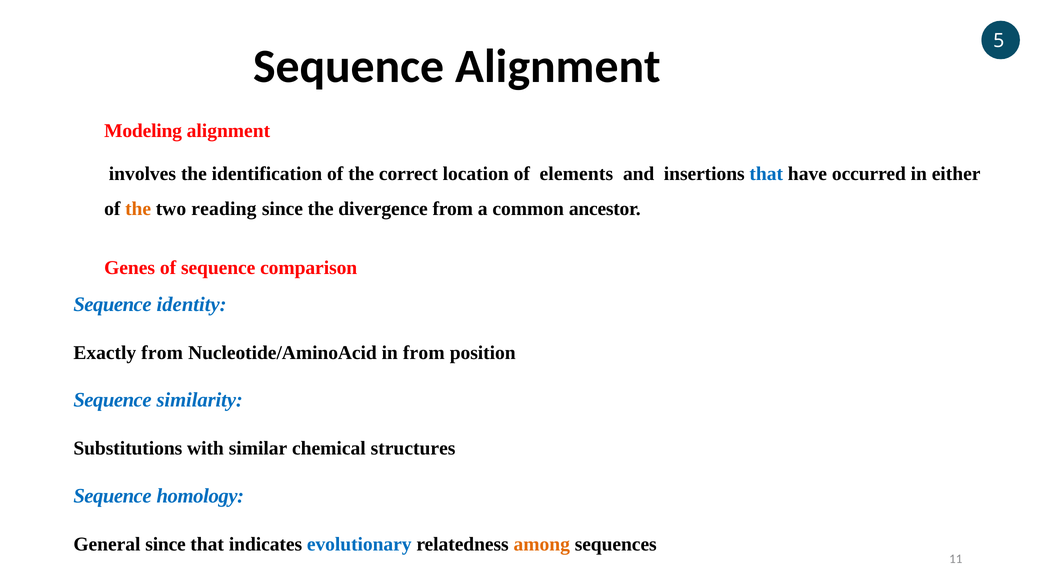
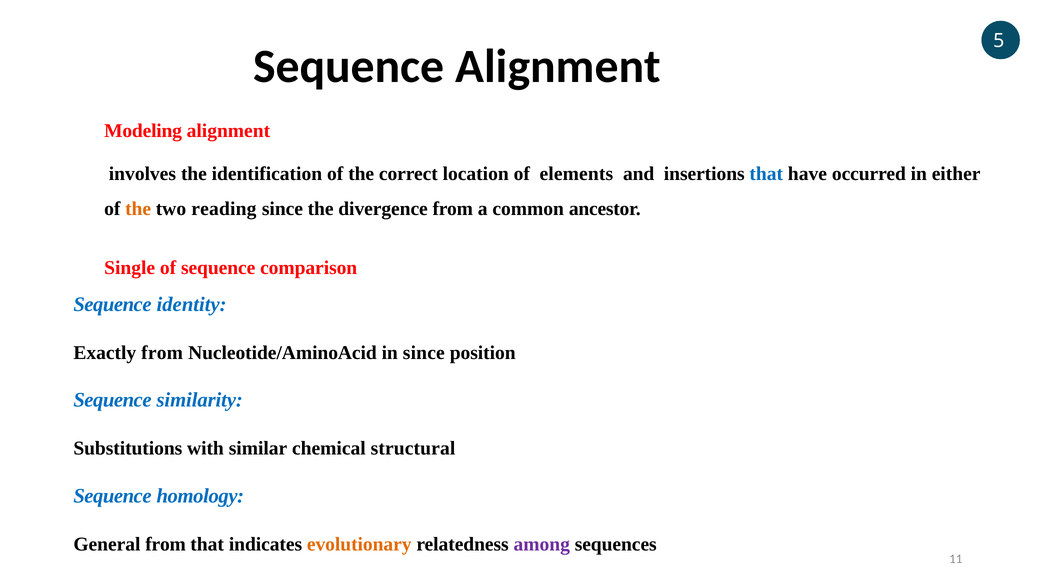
Genes: Genes -> Single (130, 268)
in from: from -> since (424, 353)
structures: structures -> structural (413, 448)
General since: since -> from (166, 544)
evolutionary colour: blue -> orange (359, 544)
among colour: orange -> purple (542, 544)
